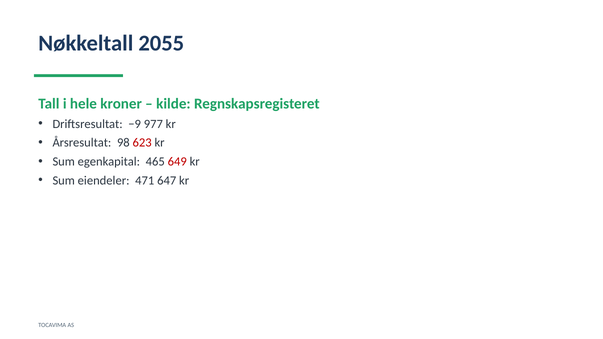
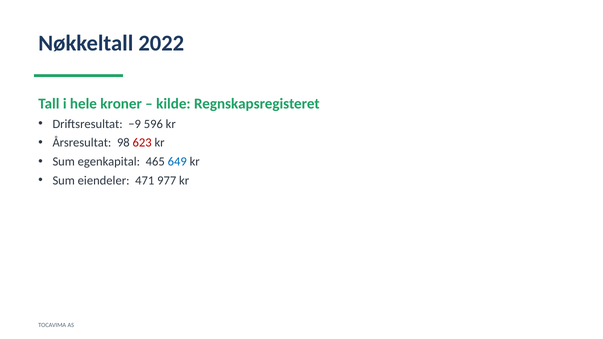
2055: 2055 -> 2022 (161, 43)
977: 977 -> 596 (153, 124)
649 colour: red -> blue (177, 162)
647: 647 -> 977 (167, 181)
